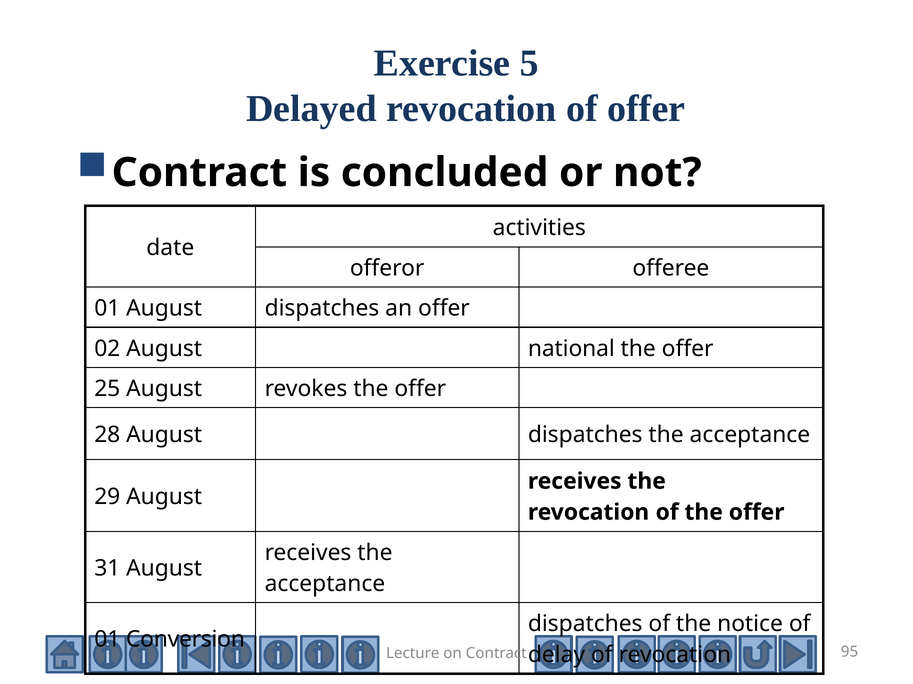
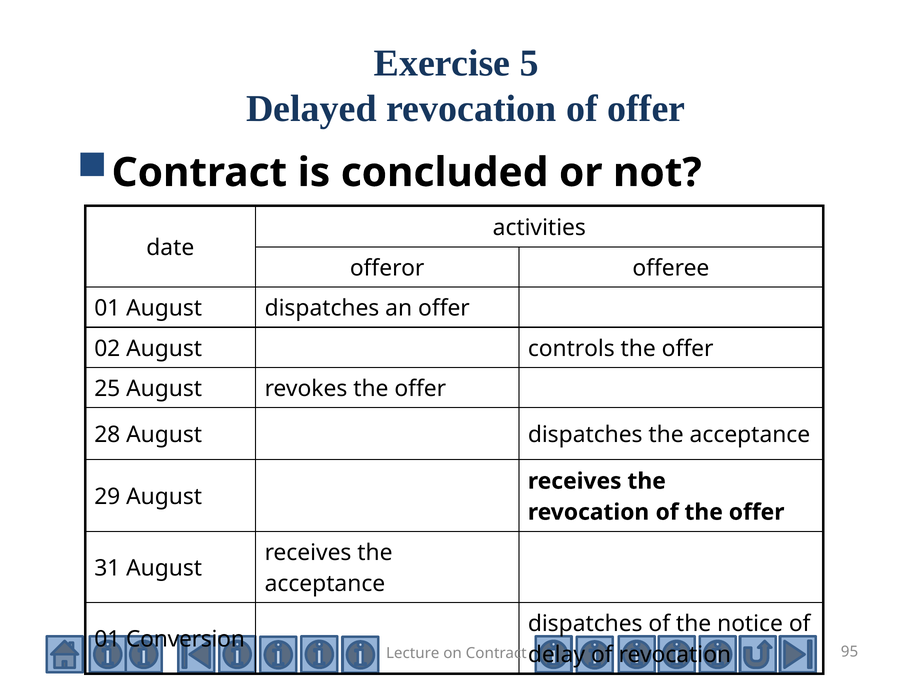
national: national -> controls (571, 349)
